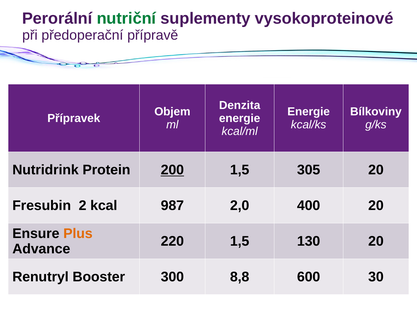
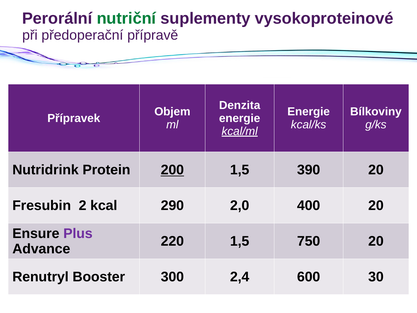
kcal/ml underline: none -> present (240, 131)
305: 305 -> 390 (309, 170)
987: 987 -> 290 (172, 205)
Plus colour: orange -> purple (78, 233)
130: 130 -> 750 (309, 241)
8,8: 8,8 -> 2,4 (240, 277)
